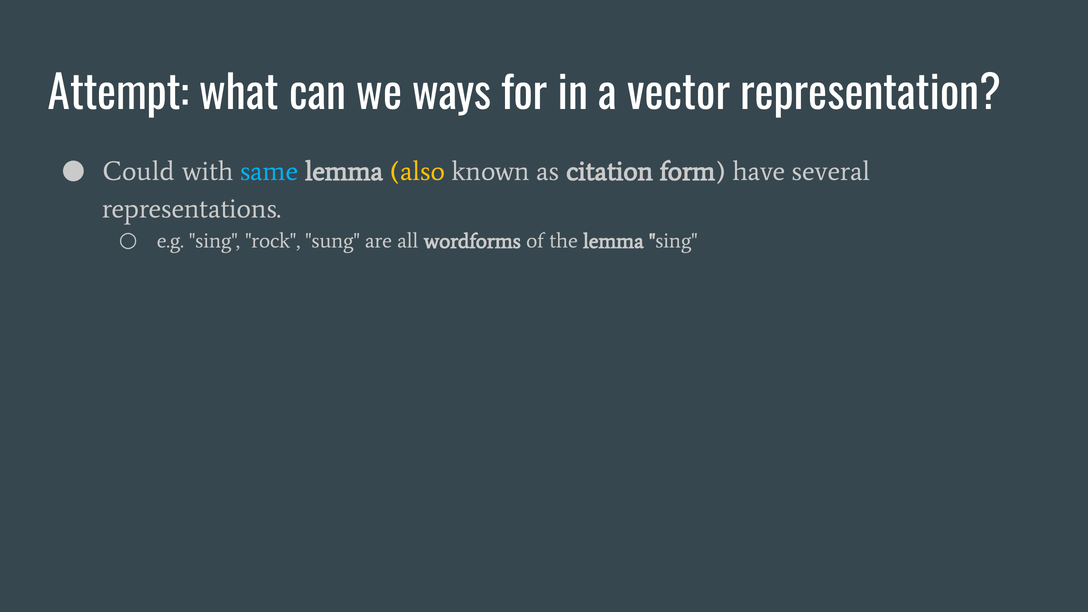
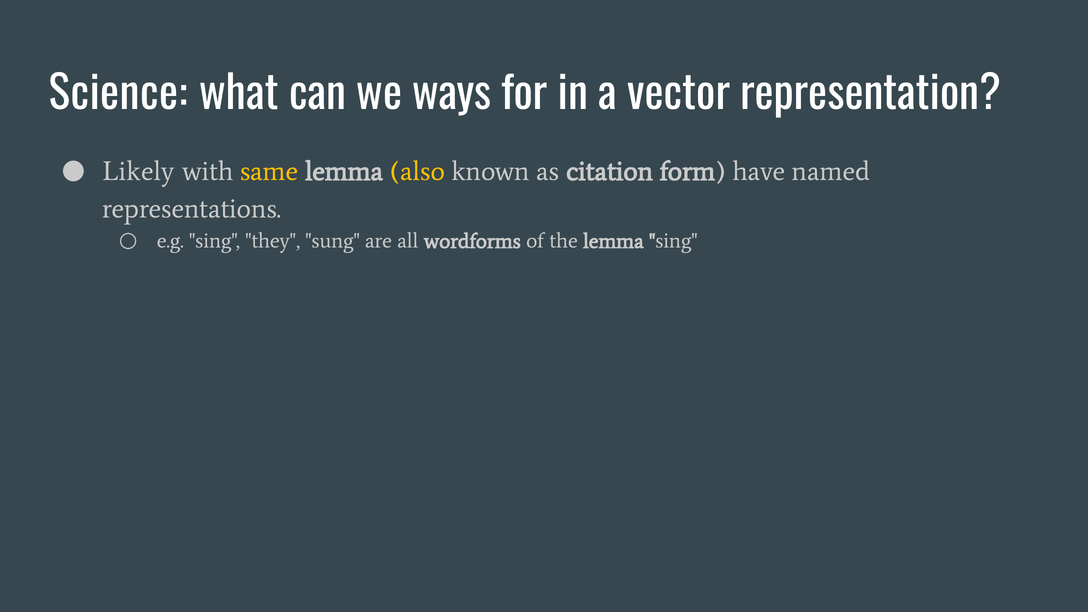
Attempt: Attempt -> Science (118, 94)
Could: Could -> Likely (139, 171)
same colour: light blue -> yellow (269, 171)
several: several -> named (831, 171)
rock: rock -> they (273, 241)
